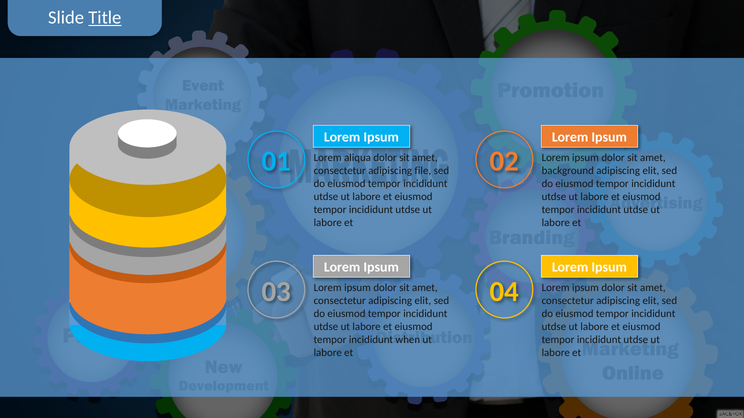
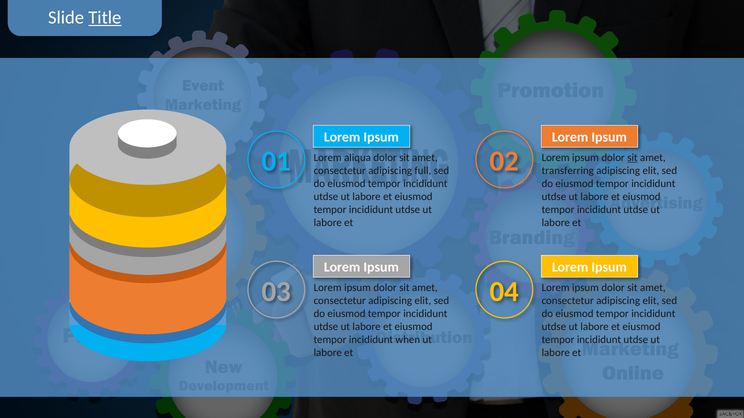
sit underline: none -> present (632, 158)
file: file -> full (423, 171)
background: background -> transferring (568, 171)
